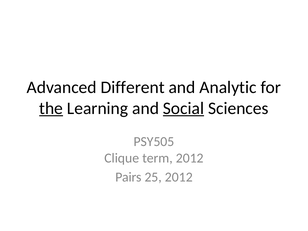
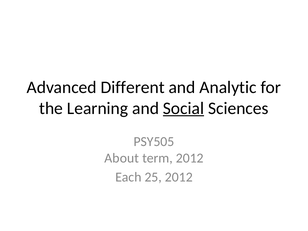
the underline: present -> none (51, 108)
Clique: Clique -> About (122, 158)
Pairs: Pairs -> Each (128, 177)
